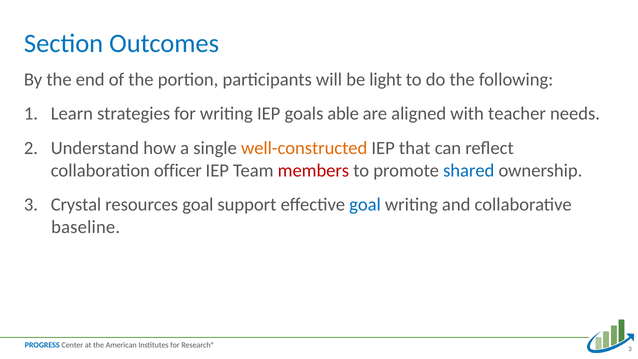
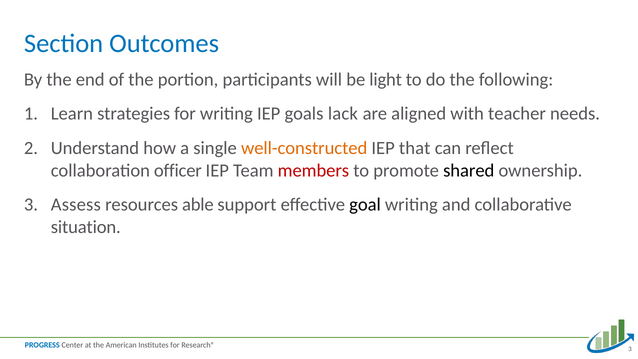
able: able -> lack (343, 114)
shared colour: blue -> black (469, 170)
Crystal: Crystal -> Assess (76, 205)
resources goal: goal -> able (198, 205)
goal colour: blue -> black (365, 205)
baseline: baseline -> situation (86, 227)
